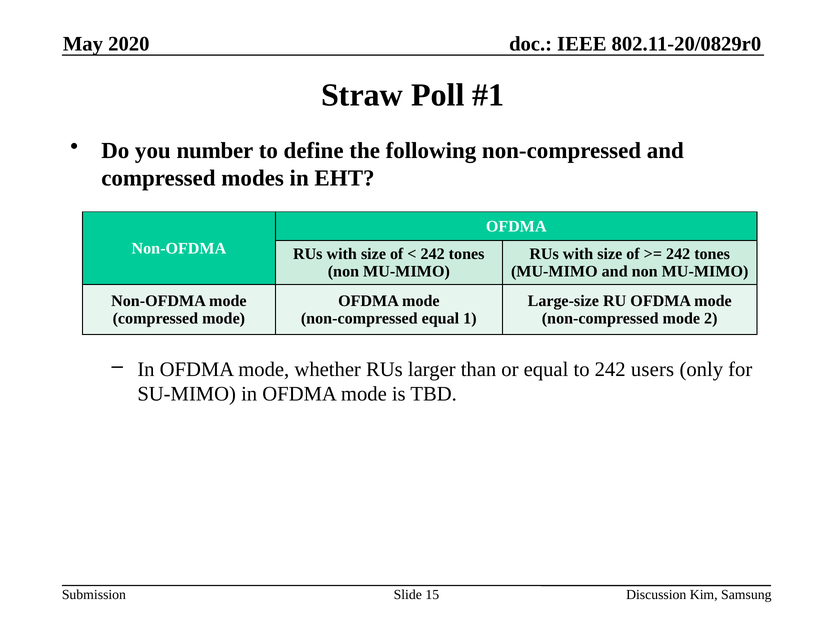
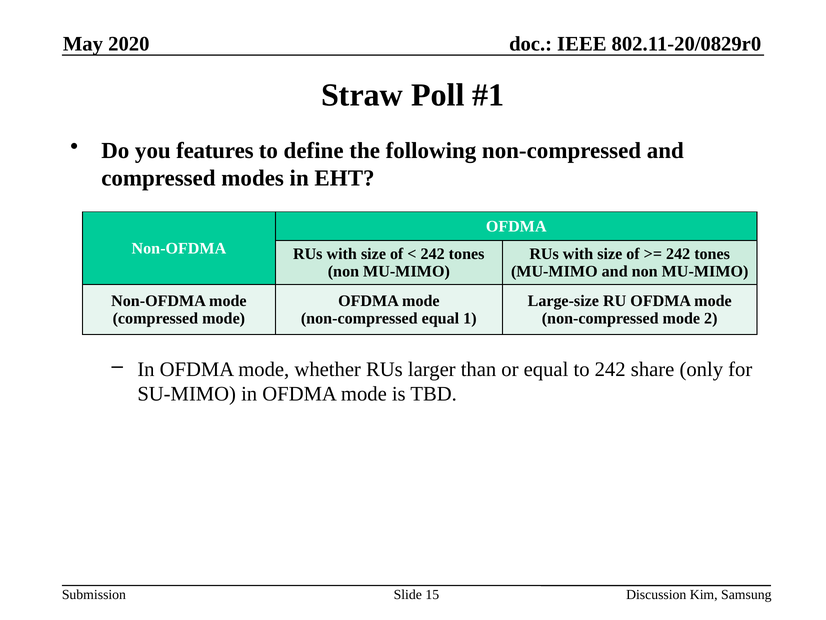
number: number -> features (215, 150)
users: users -> share (653, 369)
